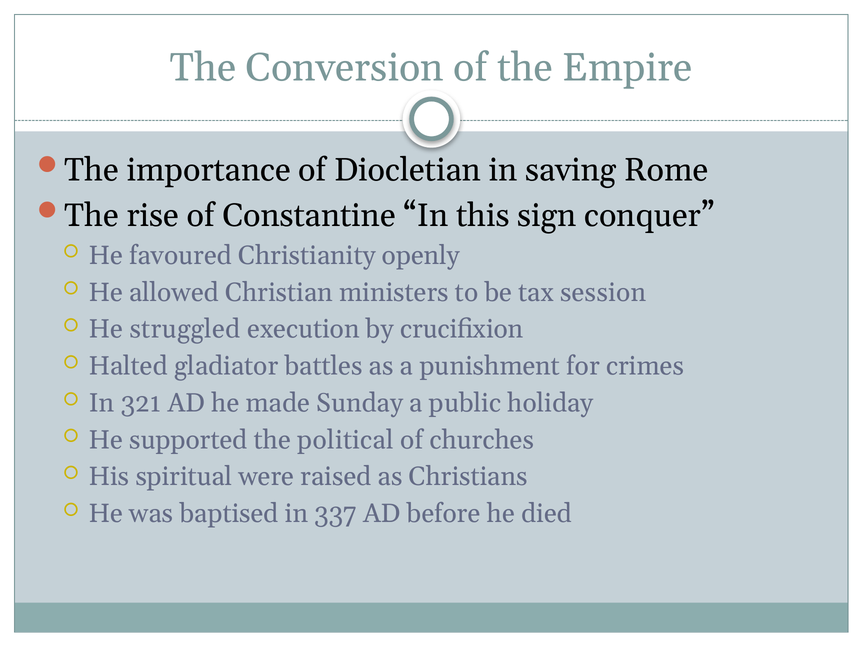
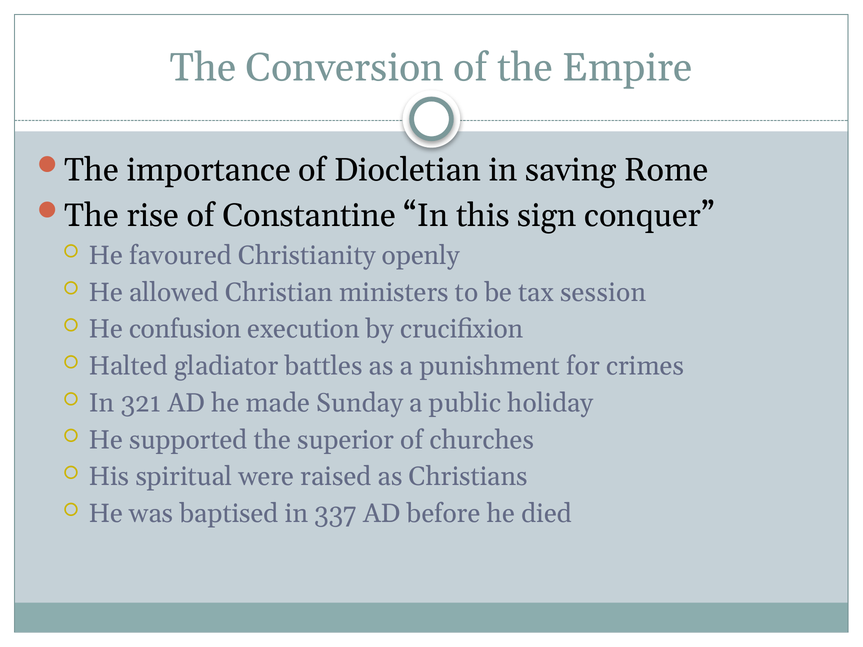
struggled: struggled -> confusion (185, 329)
political: political -> superior (346, 440)
